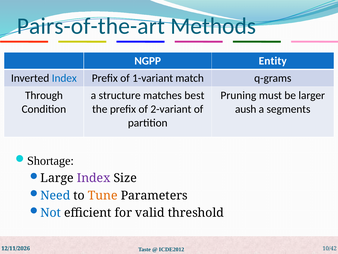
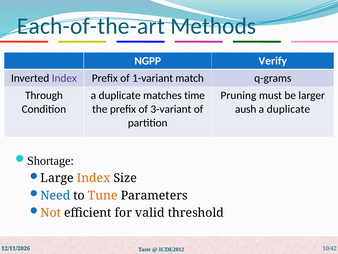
Pairs-of-the-art: Pairs-of-the-art -> Each-of-the-art (91, 26)
Entity: Entity -> Verify (273, 61)
Index colour: blue -> purple (64, 78)
structure: structure -> duplicate (120, 95)
best: best -> time (195, 95)
2-variant: 2-variant -> 3-variant (171, 109)
segments: segments -> duplicate (288, 109)
Index colour: purple -> orange (94, 178)
Not colour: blue -> orange (51, 212)
